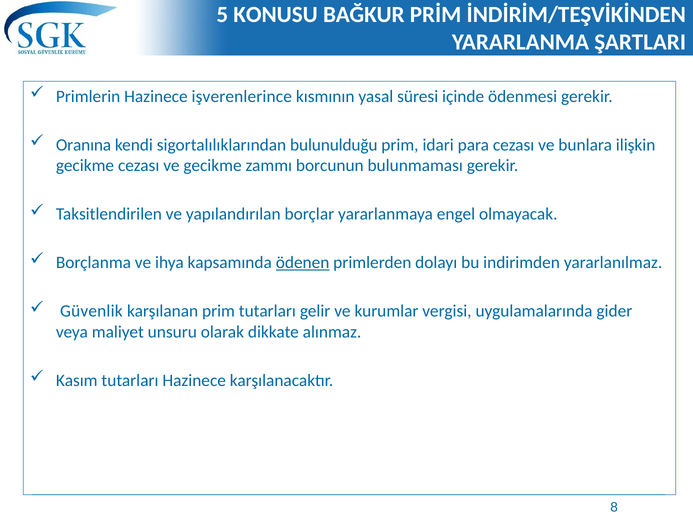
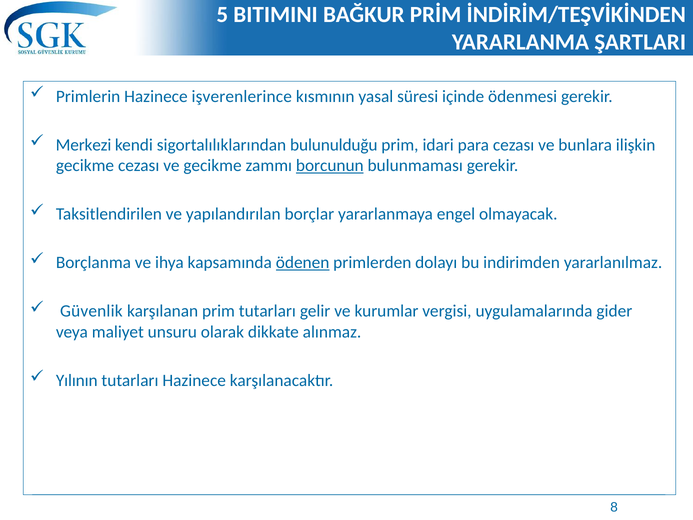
KONUSU: KONUSU -> BITIMINI (276, 15)
Oranına: Oranına -> Merkezi (84, 145)
borcunun underline: none -> present (330, 166)
Kasım: Kasım -> Yılının (77, 380)
